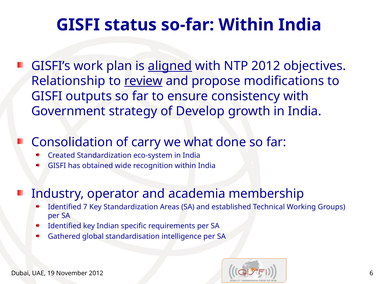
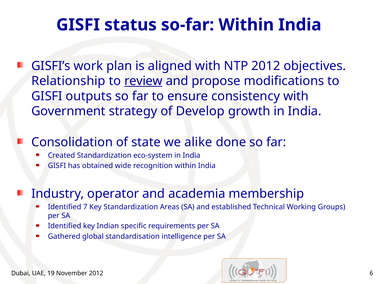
aligned underline: present -> none (170, 66)
carry: carry -> state (146, 142)
what: what -> alike (198, 142)
